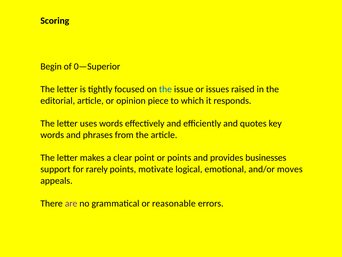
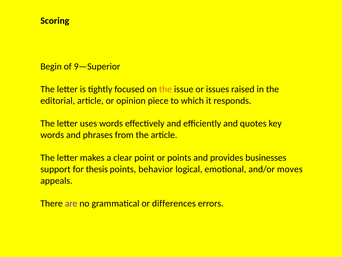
0—Superior: 0—Superior -> 9—Superior (97, 66)
the colour: blue -> orange (165, 89)
rarely: rarely -> thesis (97, 169)
motivate: motivate -> behavior (156, 169)
reasonable: reasonable -> differences (174, 203)
